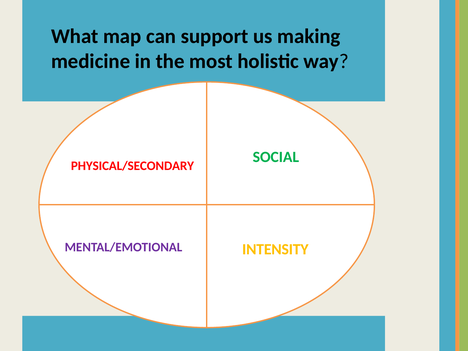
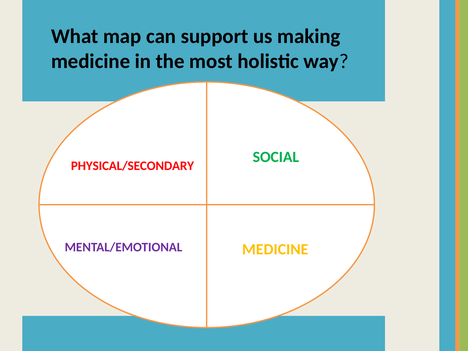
MENTAL/EMOTIONAL INTENSITY: INTENSITY -> MEDICINE (275, 249)
